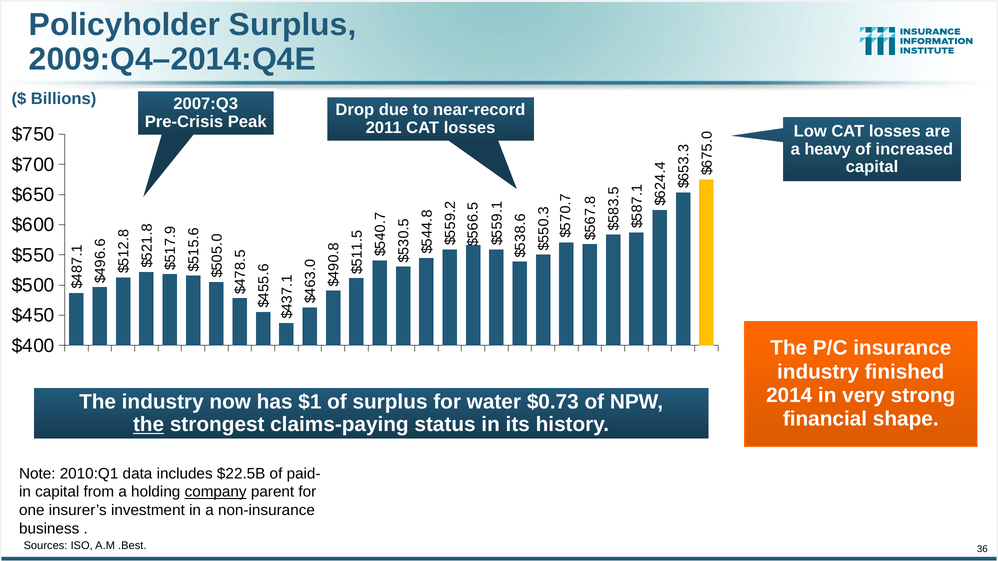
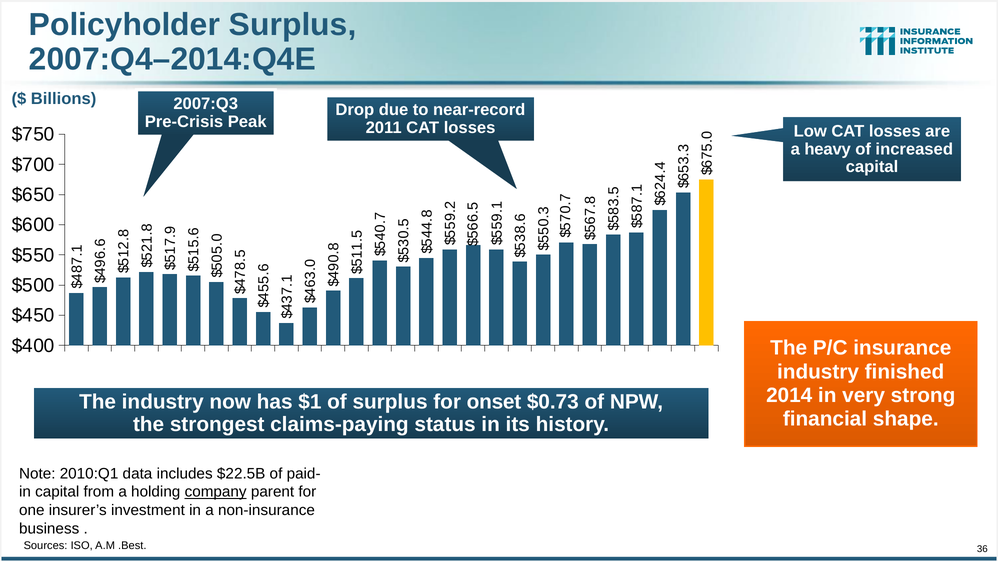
2009:Q4–2014:Q4E: 2009:Q4–2014:Q4E -> 2007:Q4–2014:Q4E (172, 59)
water: water -> onset (494, 402)
the underline: present -> none (149, 425)
